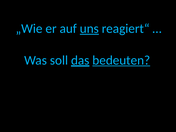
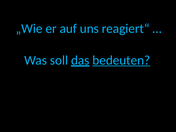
uns underline: present -> none (89, 29)
